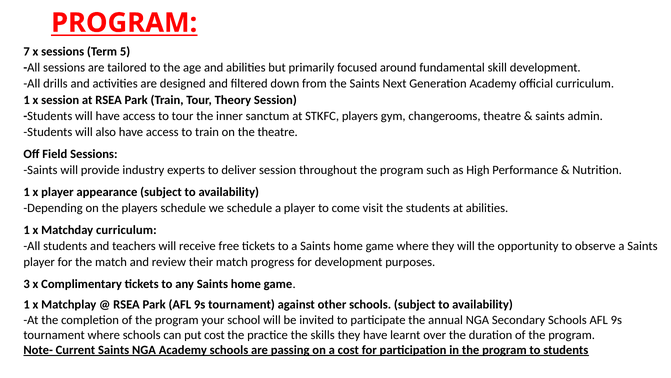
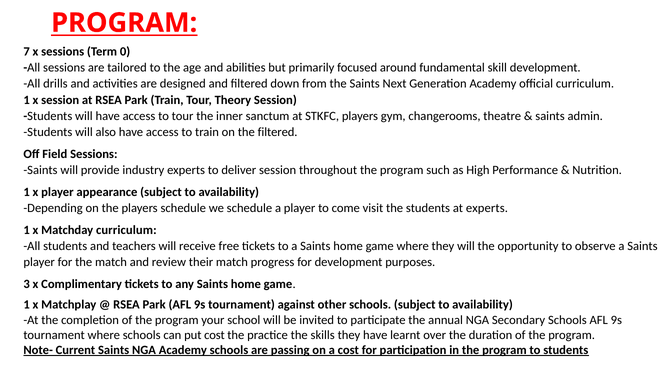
5: 5 -> 0 (125, 51)
the theatre: theatre -> filtered (278, 132)
at abilities: abilities -> experts (487, 208)
